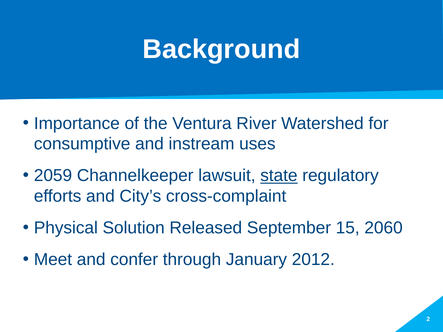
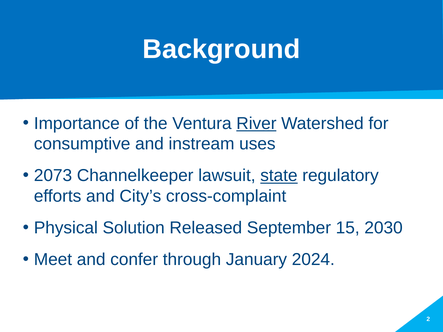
River underline: none -> present (256, 123)
2059: 2059 -> 2073 (53, 176)
2060: 2060 -> 2030 (384, 228)
2012: 2012 -> 2024 (313, 260)
